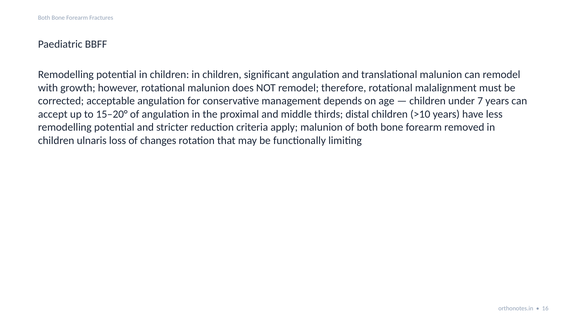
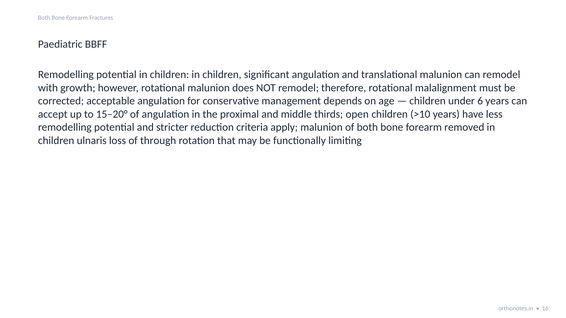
7: 7 -> 6 (480, 101)
distal: distal -> open (357, 114)
changes: changes -> through (158, 141)
